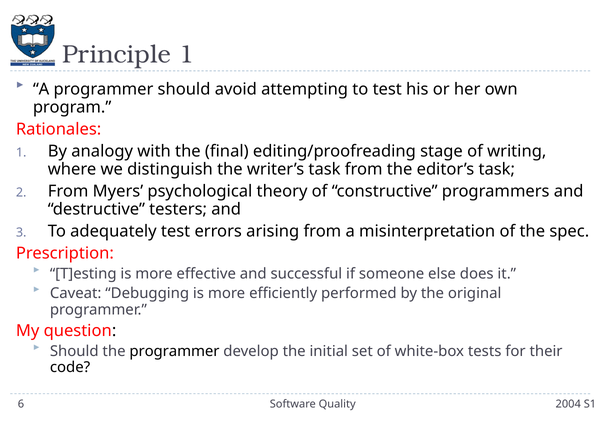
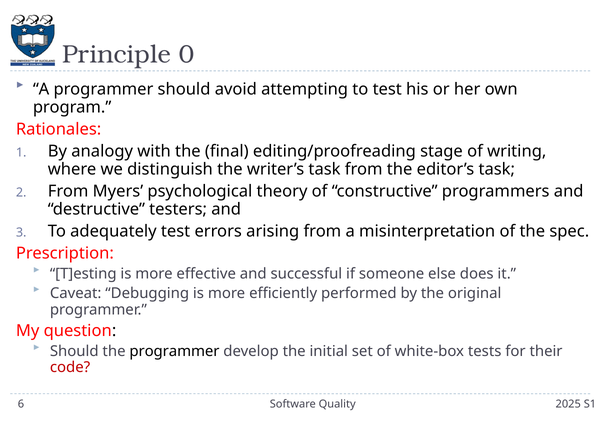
Principle 1: 1 -> 0 (187, 55)
code colour: black -> red (70, 368)
2004: 2004 -> 2025 (568, 405)
